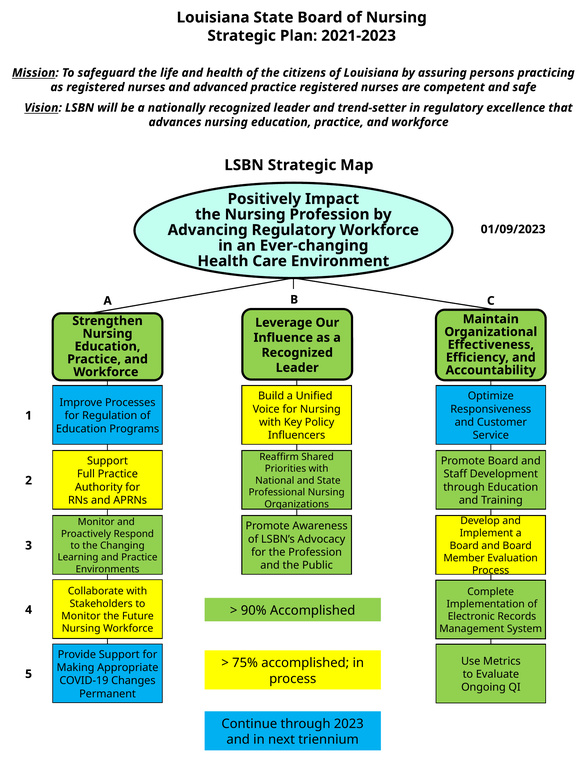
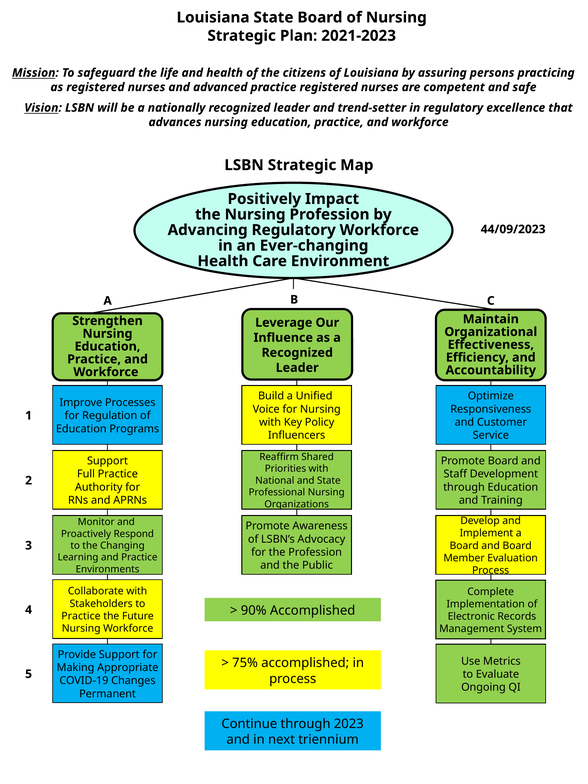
01/09/2023: 01/09/2023 -> 44/09/2023 (513, 229)
Monitor: Monitor -> Practice (81, 616)
